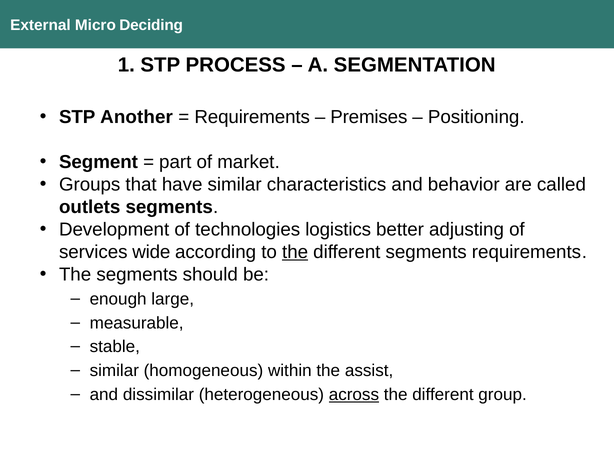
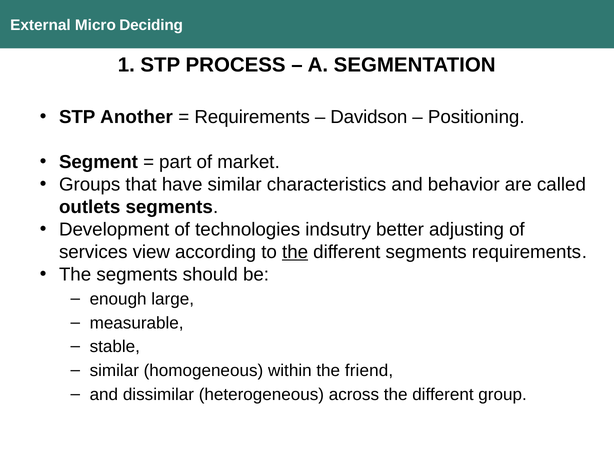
Premises: Premises -> Davidson (369, 117)
logistics: logistics -> indsutry (338, 230)
wide: wide -> view (151, 252)
assist: assist -> friend (369, 371)
across underline: present -> none (354, 395)
